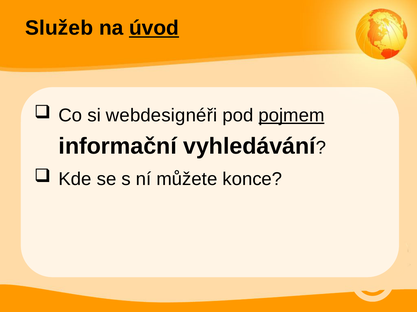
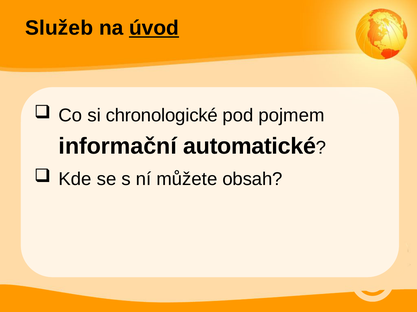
webdesignéři: webdesignéři -> chronologické (162, 116)
pojmem underline: present -> none (292, 116)
vyhledávání: vyhledávání -> automatické (250, 147)
konce: konce -> obsah (252, 179)
